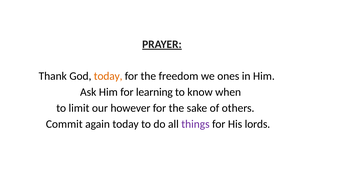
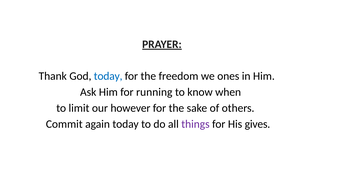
today colour: orange -> blue (108, 76)
learning: learning -> running (154, 92)
lords: lords -> gives (257, 124)
